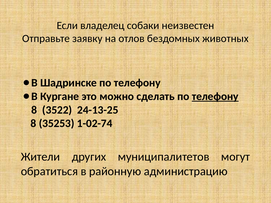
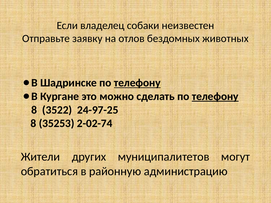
телефону underline: none -> present (137, 83)
24-13-25: 24-13-25 -> 24-97-25 (98, 110)
1-02-74: 1-02-74 -> 2-02-74 (95, 124)
